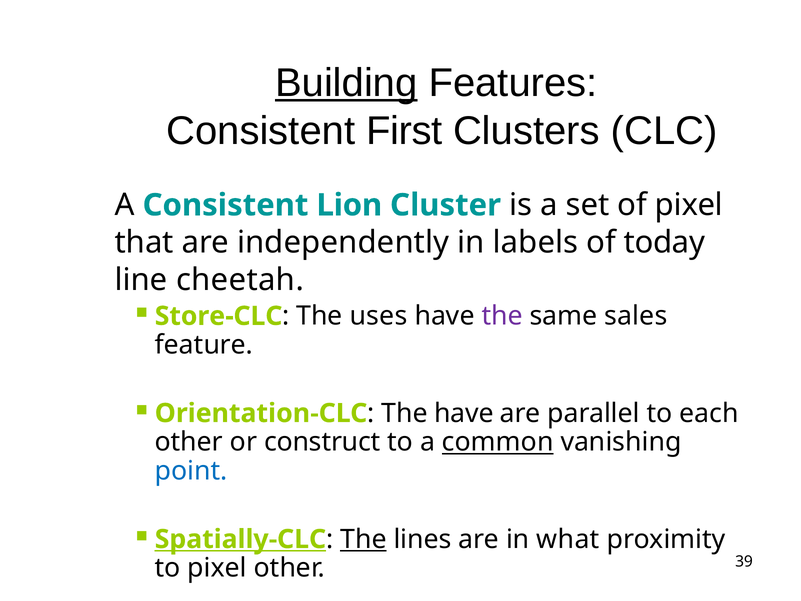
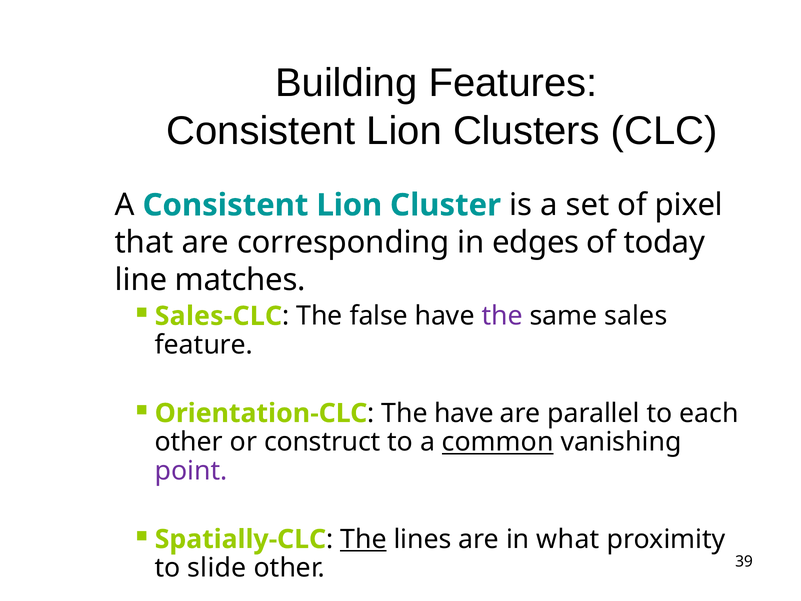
Building underline: present -> none (346, 83)
First: First -> Lion (404, 131)
independently: independently -> corresponding (343, 242)
labels: labels -> edges (536, 242)
cheetah: cheetah -> matches (240, 280)
Store-CLC: Store-CLC -> Sales-CLC (218, 316)
uses: uses -> false (379, 316)
point colour: blue -> purple (191, 471)
Spatially-CLC underline: present -> none (240, 539)
to pixel: pixel -> slide (217, 568)
